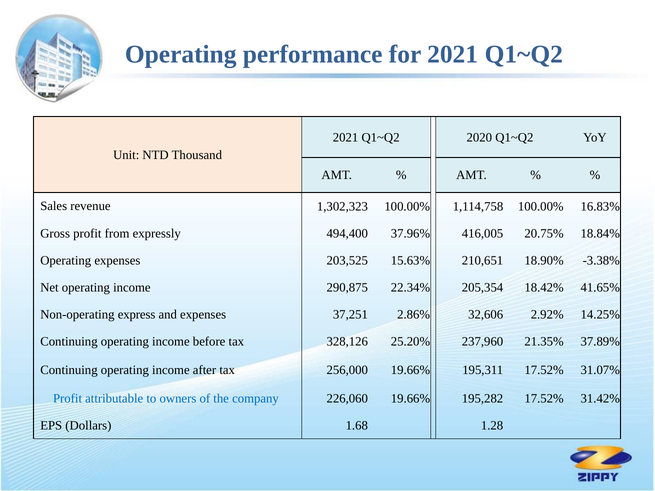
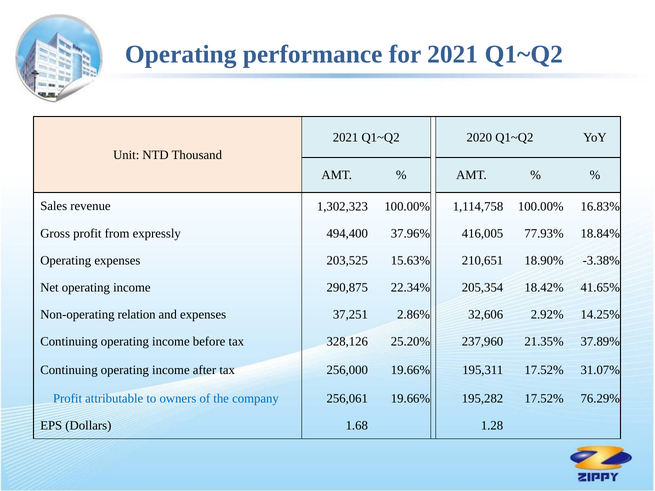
20.75%: 20.75% -> 77.93% (544, 234)
express: express -> relation (137, 315)
226,060: 226,060 -> 256,061 (347, 399)
31.42%: 31.42% -> 76.29% (600, 399)
